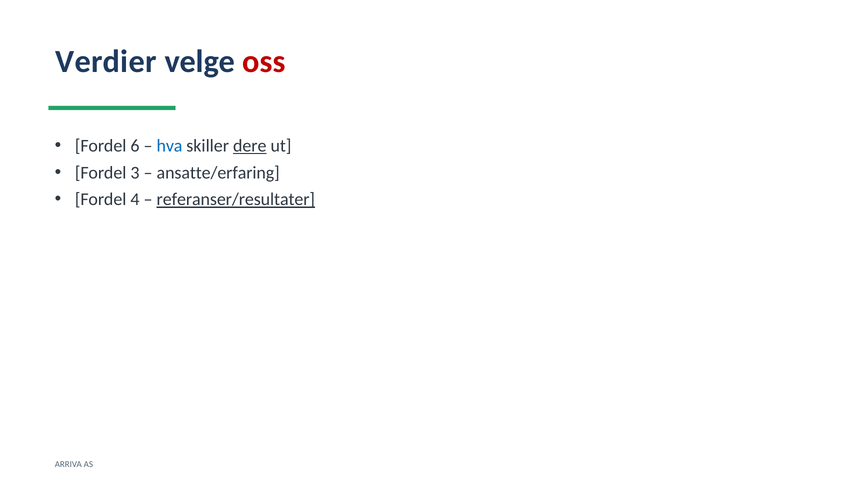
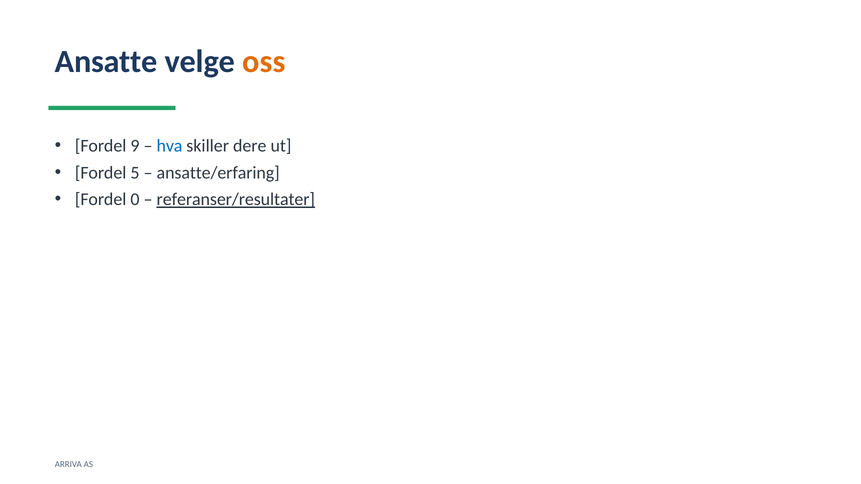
Verdier: Verdier -> Ansatte (106, 61)
oss colour: red -> orange (264, 61)
6: 6 -> 9 (135, 146)
dere underline: present -> none (250, 146)
3: 3 -> 5 (135, 173)
4: 4 -> 0 (135, 200)
